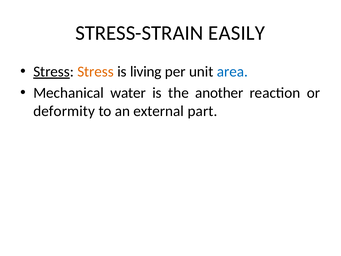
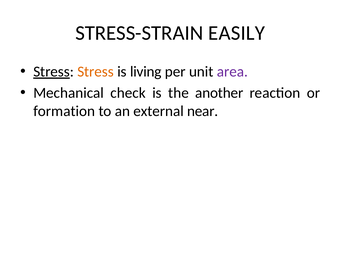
area colour: blue -> purple (232, 72)
water: water -> check (128, 93)
deformity: deformity -> formation (64, 111)
part: part -> near (203, 111)
